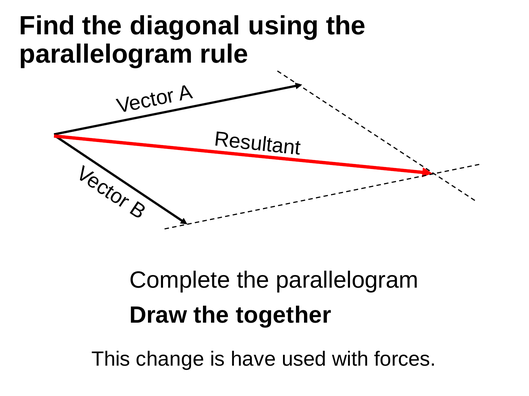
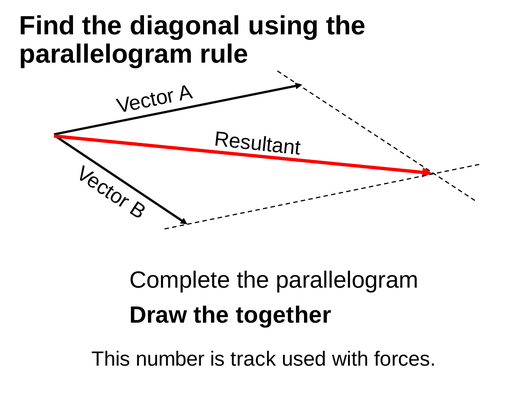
change: change -> number (170, 360)
have: have -> track (253, 360)
